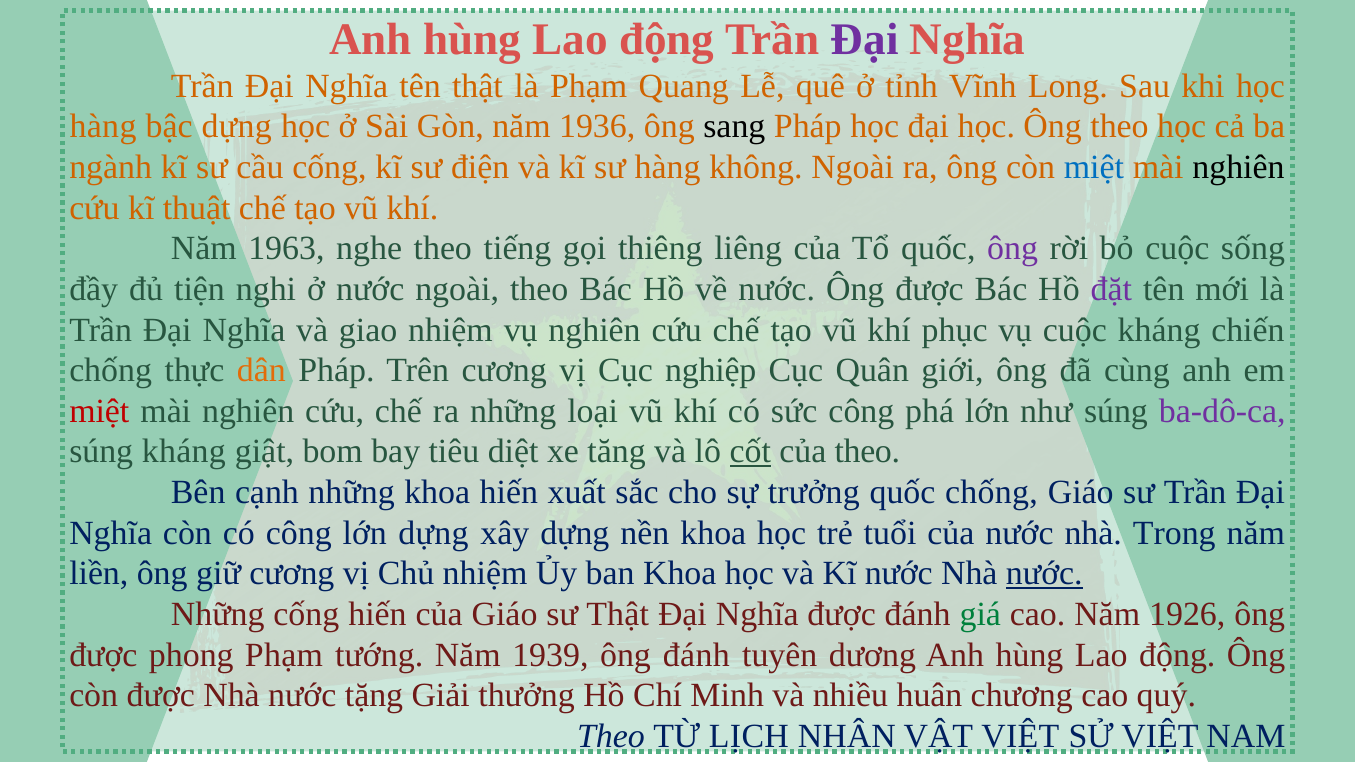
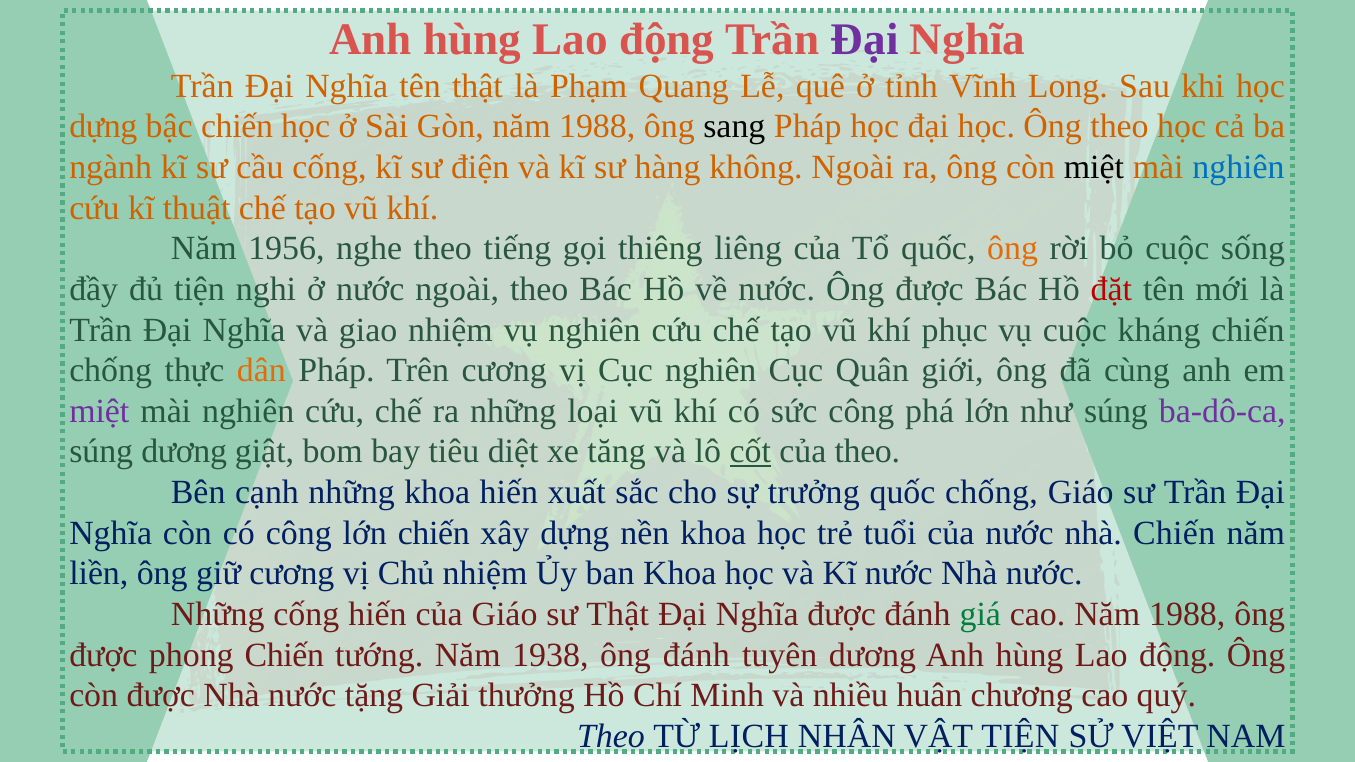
hàng: hàng -> dựng (103, 127)
bậc dựng: dựng -> chiến (237, 127)
Gòn năm 1936: 1936 -> 1988 (597, 127)
miệt colour: blue -> black (1094, 167)
nghiên colour: black -> blue (1238, 167)
1963: 1963 -> 1956 (286, 249)
ông colour: purple -> orange (1013, 249)
đặt colour: purple -> red (1111, 289)
Cục nghiệp: nghiệp -> nghiên (711, 371)
miệt colour: red -> purple (99, 411)
súng kháng: kháng -> dương (184, 452)
lớn dựng: dựng -> chiến (434, 533)
nhà Trong: Trong -> Chiến (1174, 533)
nước underline: present -> none (1044, 574)
cao Năm 1926: 1926 -> 1988 (1187, 614)
phong Phạm: Phạm -> Chiến (284, 655)
1939: 1939 -> 1938 (550, 655)
VẬT VIỆT: VIỆT -> TIỆN (1020, 736)
